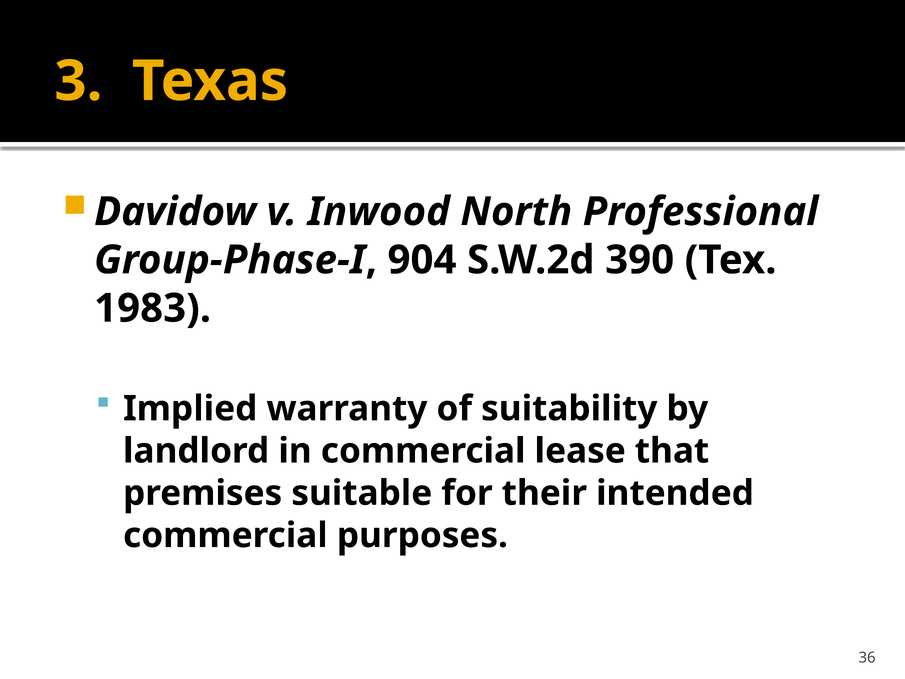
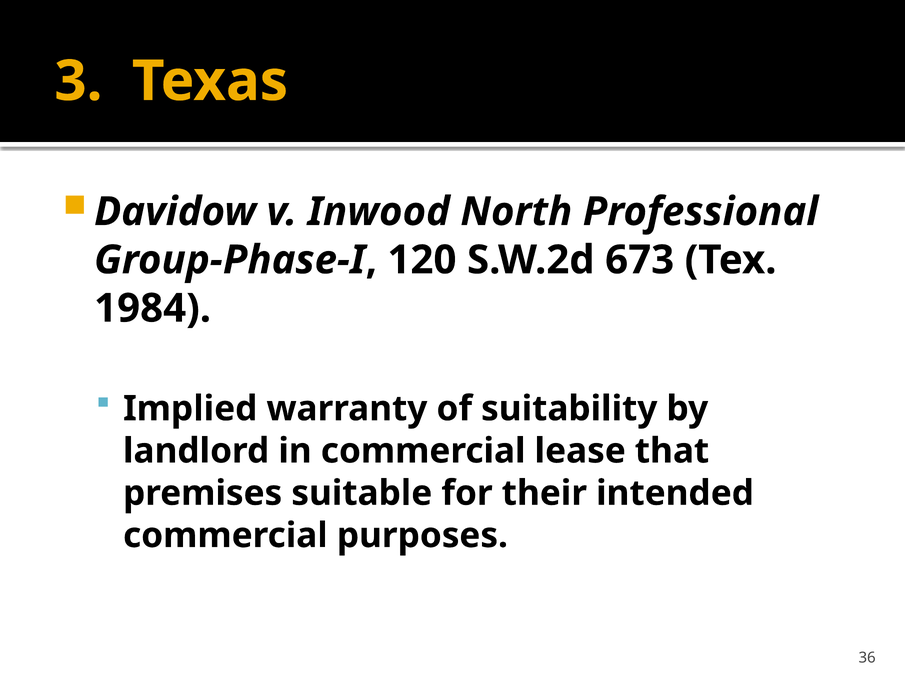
904: 904 -> 120 (422, 260)
390: 390 -> 673 (640, 260)
1983: 1983 -> 1984 (153, 308)
